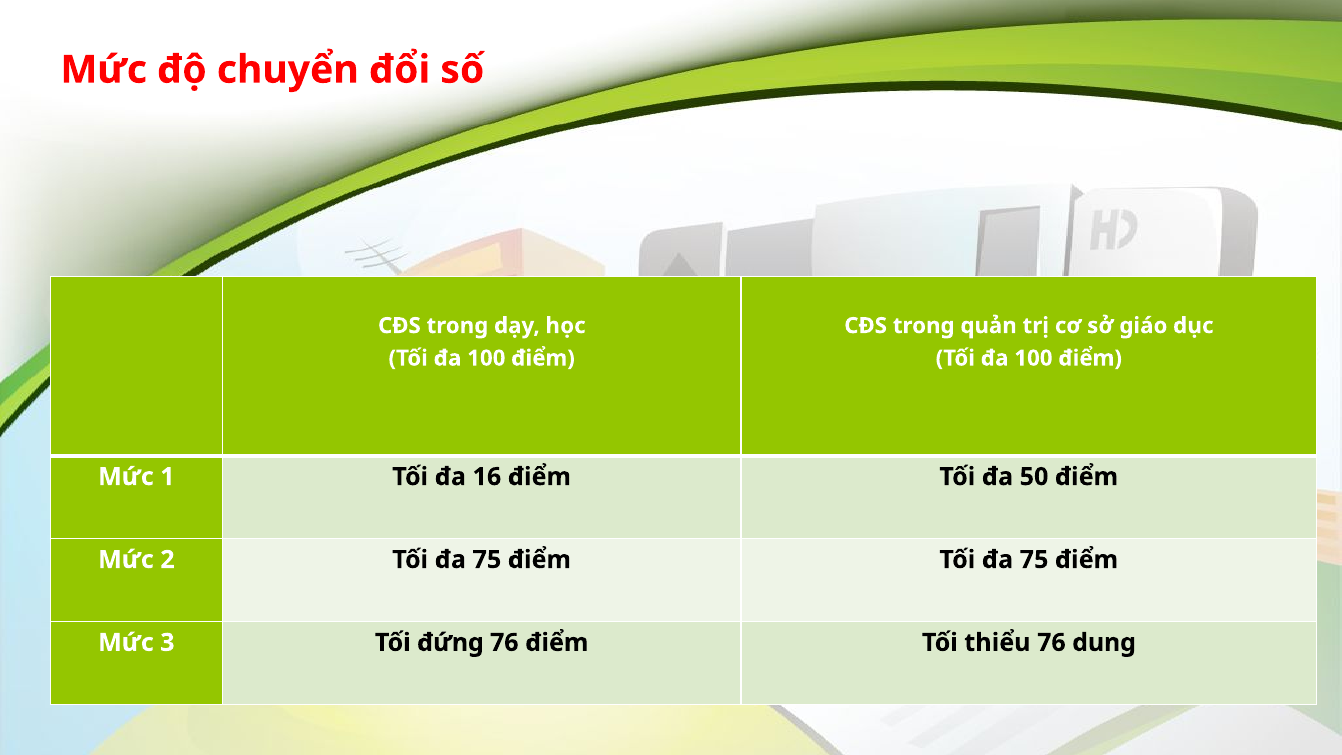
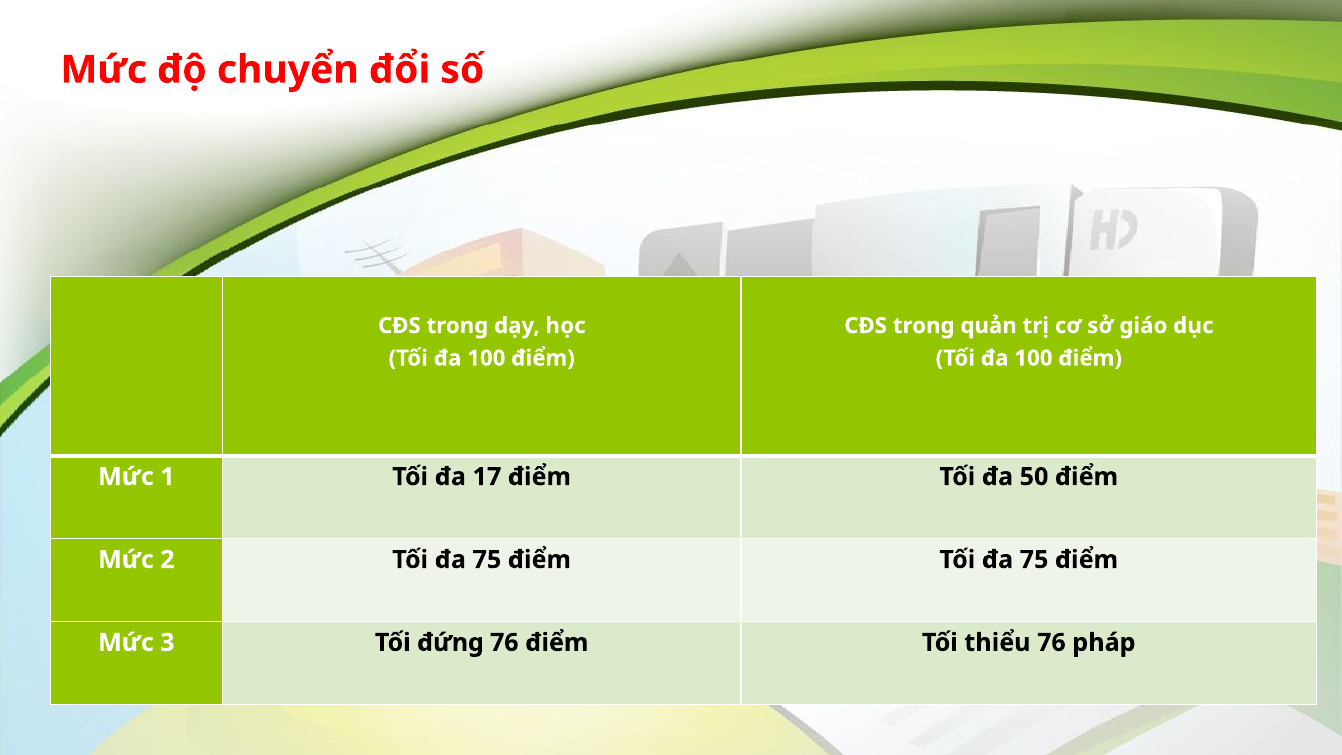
16: 16 -> 17 (487, 477)
dung: dung -> pháp (1104, 643)
